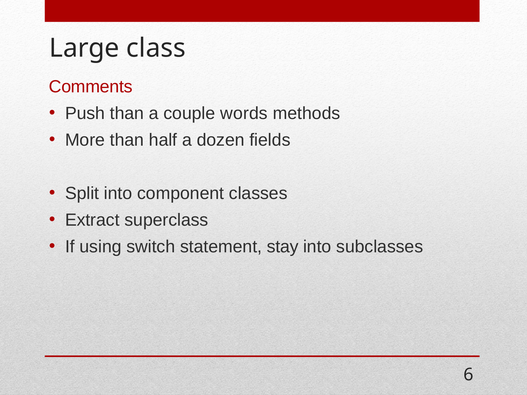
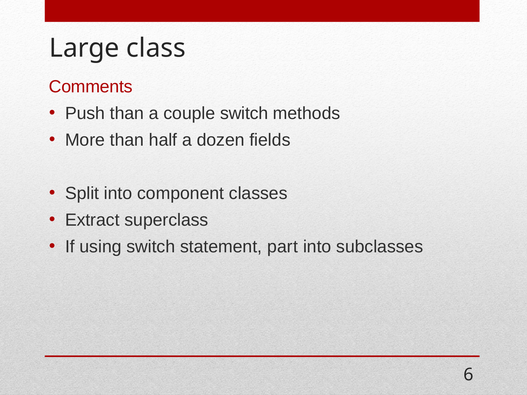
couple words: words -> switch (244, 113)
stay: stay -> part (282, 247)
